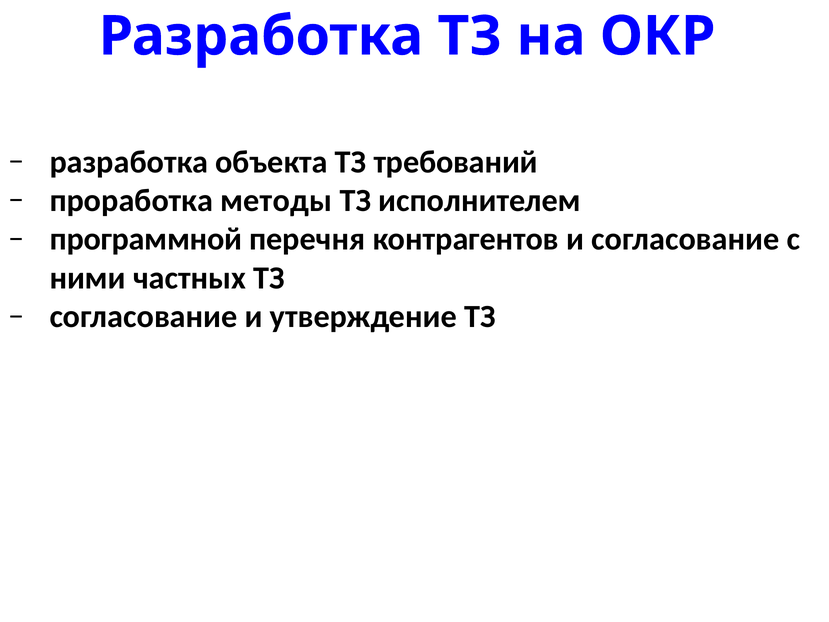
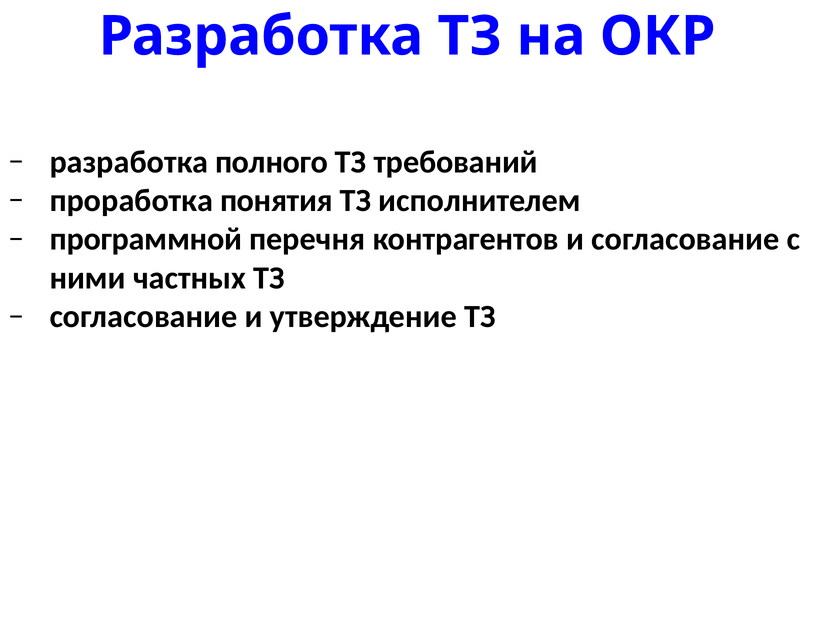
объекта: объекта -> полного (272, 162)
методы: методы -> понятия (276, 201)
